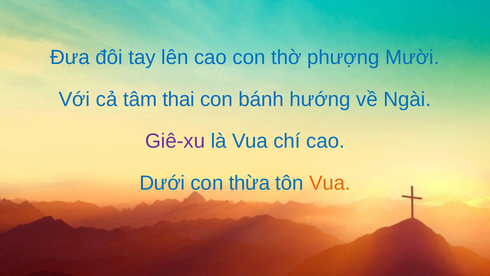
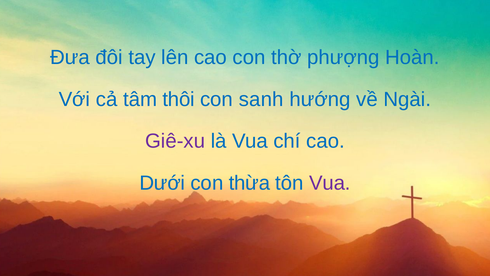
Mười: Mười -> Hoàn (412, 57)
thai: thai -> thôi (179, 99)
bánh: bánh -> sanh (261, 99)
Vua colour: orange -> purple (330, 183)
